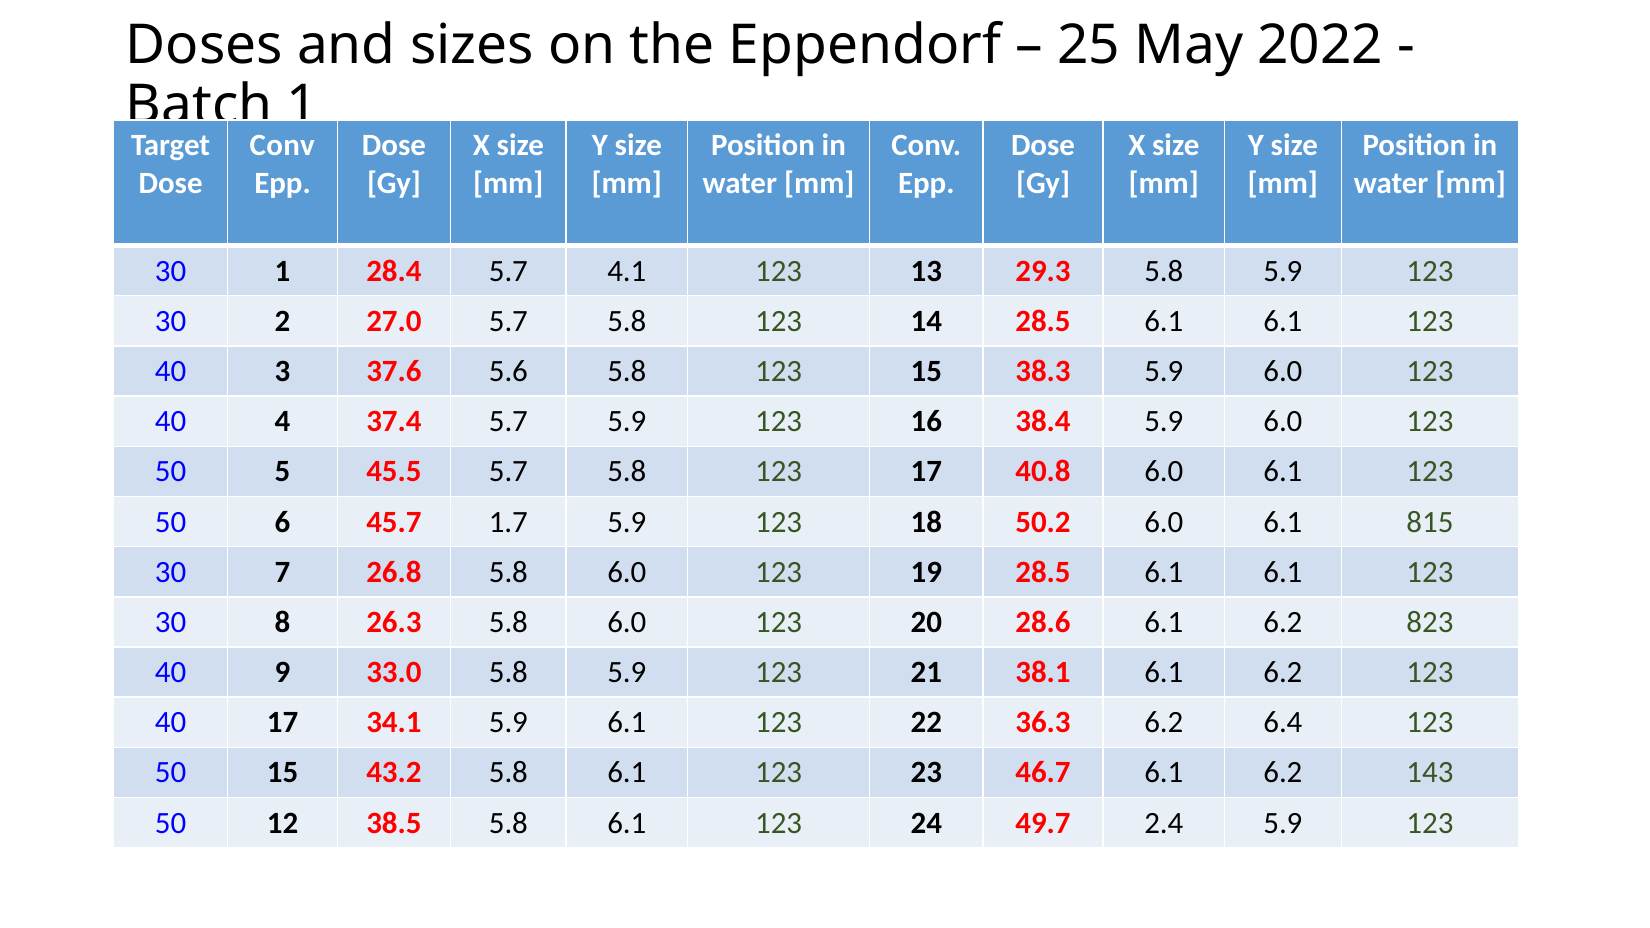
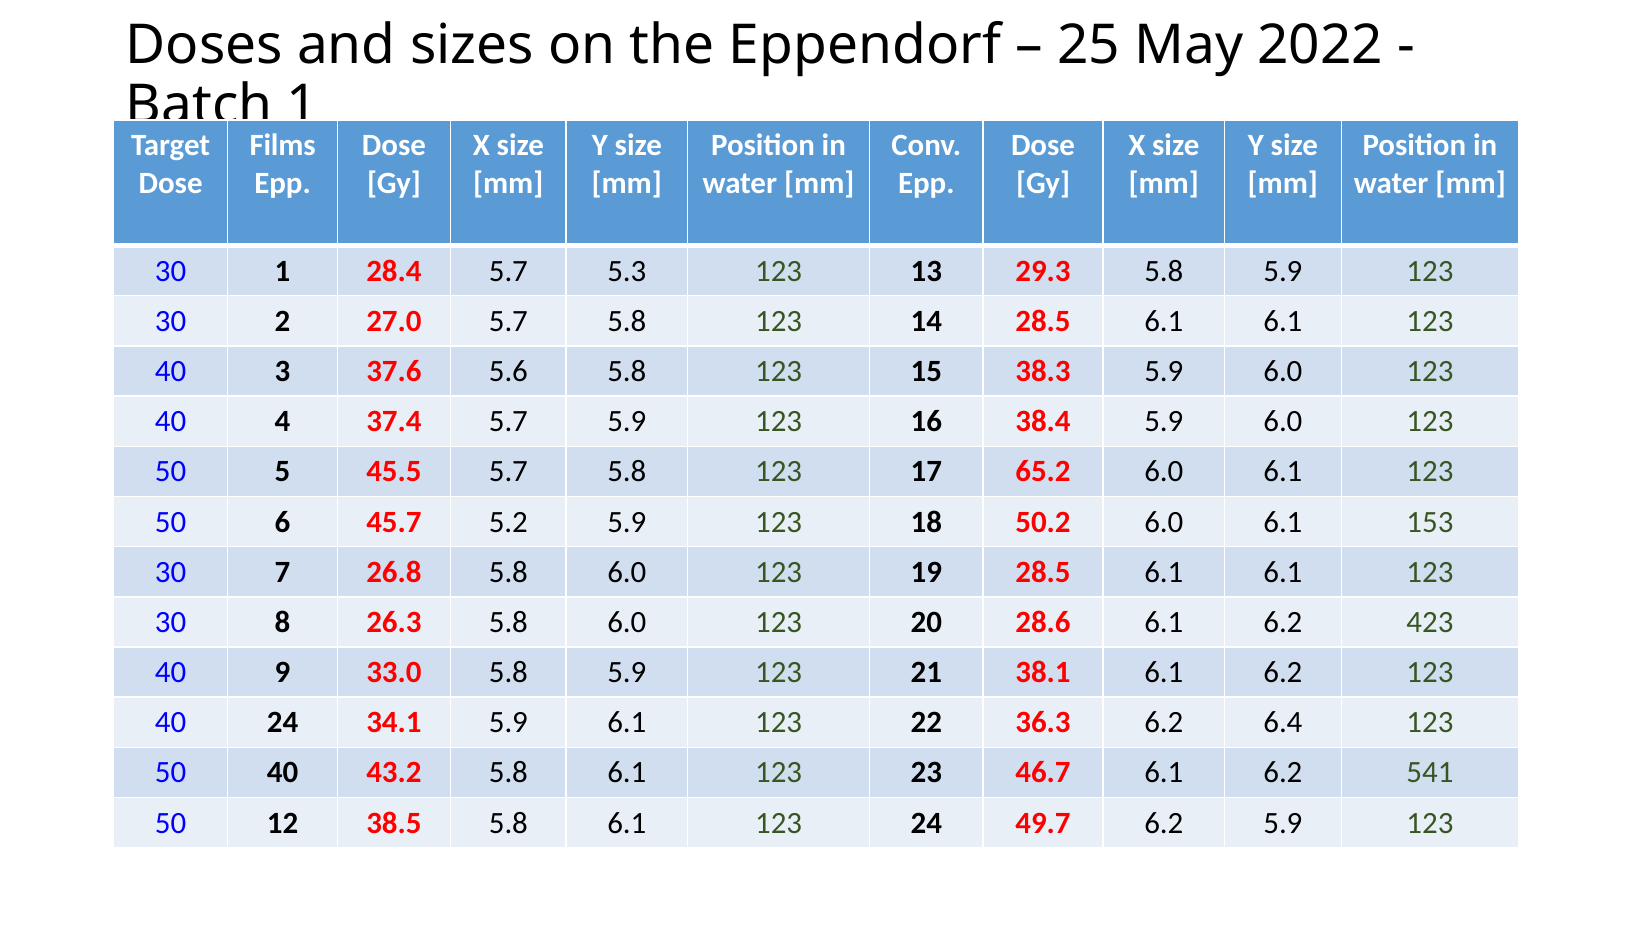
Conv: Conv -> Films (283, 145)
4.1: 4.1 -> 5.3 (627, 271)
40.8: 40.8 -> 65.2 (1043, 472)
1.7: 1.7 -> 5.2 (508, 522)
815: 815 -> 153 (1430, 522)
823: 823 -> 423 (1430, 622)
40 17: 17 -> 24 (283, 723)
50 15: 15 -> 40 (283, 773)
143: 143 -> 541 (1430, 773)
49.7 2.4: 2.4 -> 6.2 (1164, 823)
